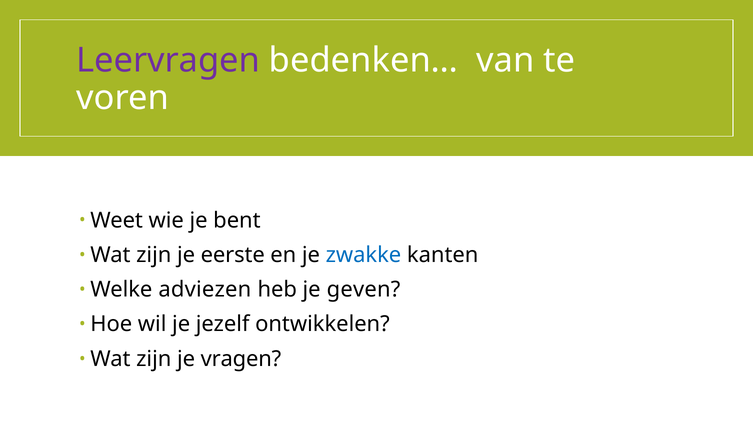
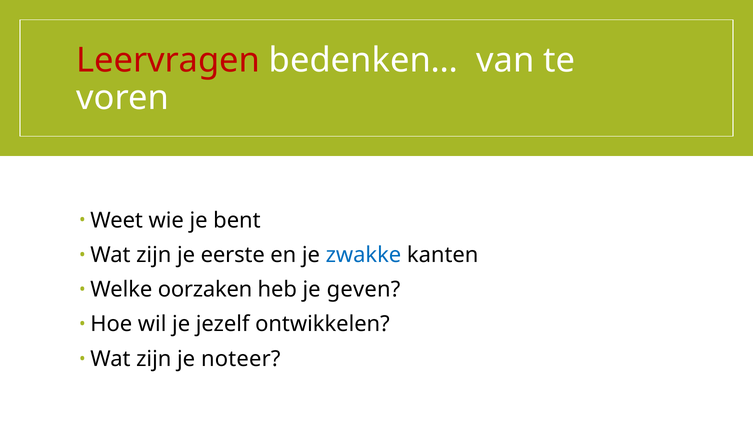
Leervragen colour: purple -> red (168, 61)
adviezen: adviezen -> oorzaken (205, 290)
vragen: vragen -> noteer (241, 359)
